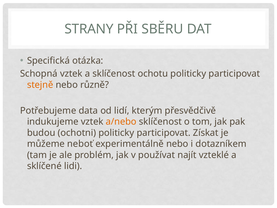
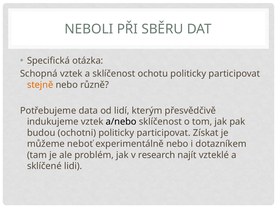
STRANY: STRANY -> NEBOLI (89, 29)
a/nebo colour: orange -> black (121, 122)
používat: používat -> research (157, 155)
